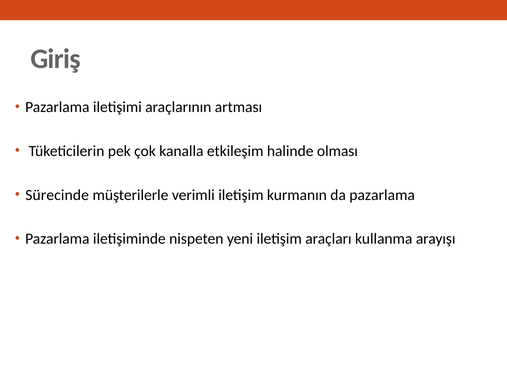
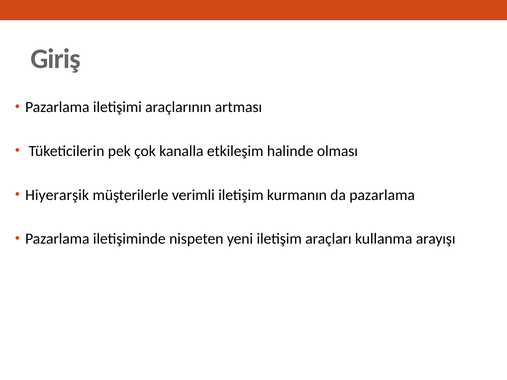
Sürecinde: Sürecinde -> Hiyerarşik (57, 195)
